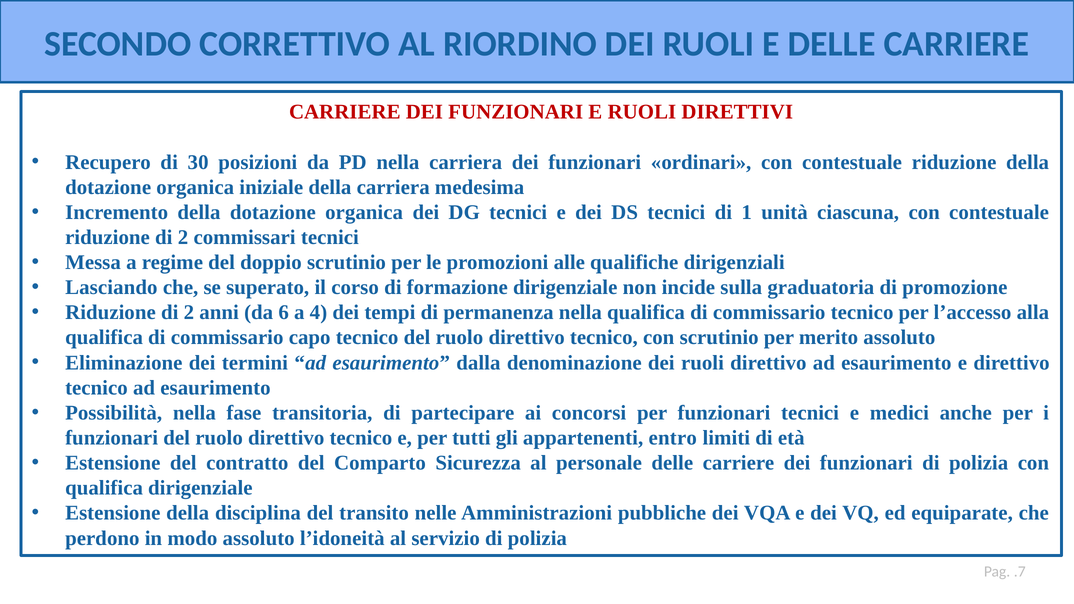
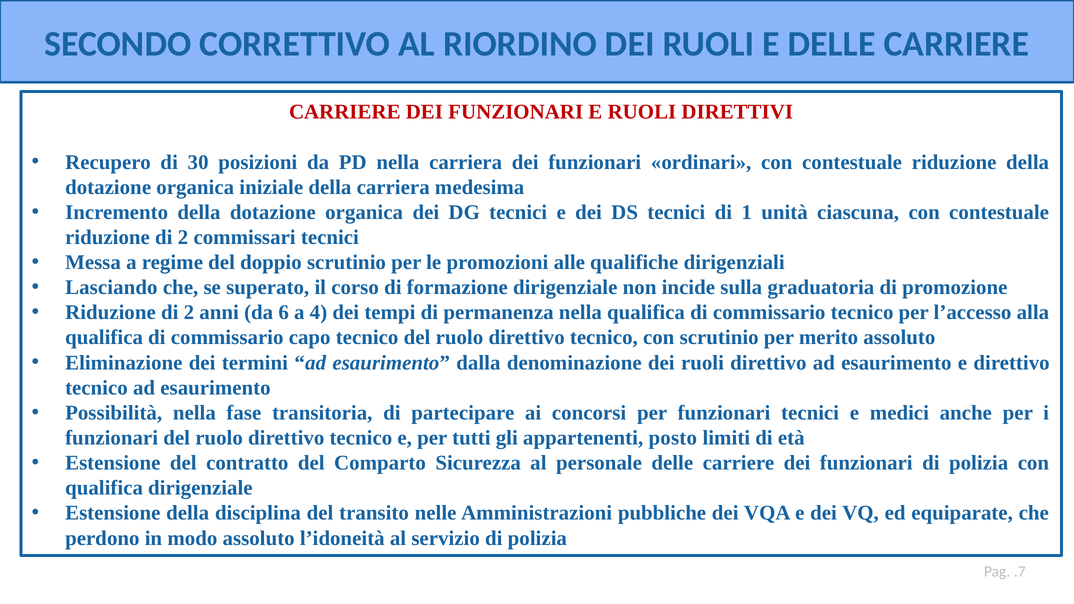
entro: entro -> posto (673, 438)
